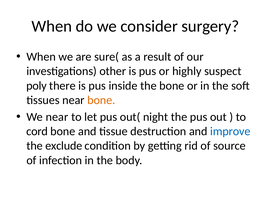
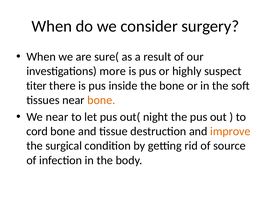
other: other -> more (113, 71)
poly: poly -> titer (37, 86)
improve colour: blue -> orange (230, 132)
exclude: exclude -> surgical (64, 146)
